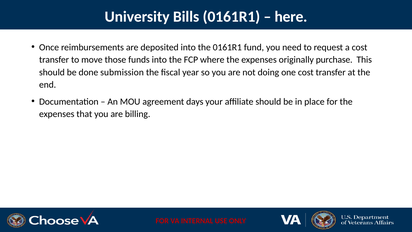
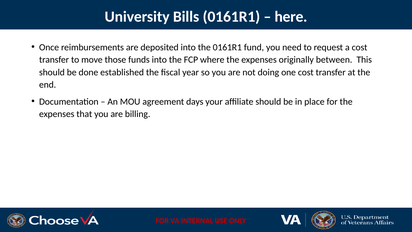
purchase: purchase -> between (334, 60)
submission: submission -> established (122, 72)
